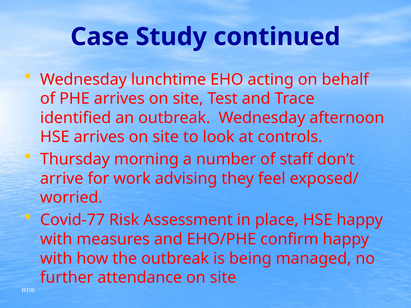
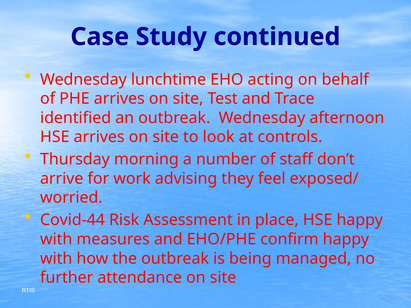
Covid-77: Covid-77 -> Covid-44 (73, 220)
